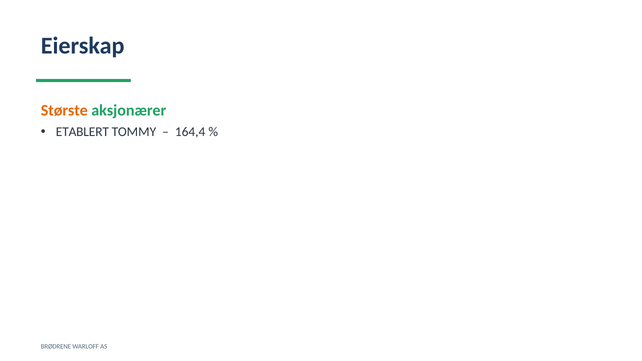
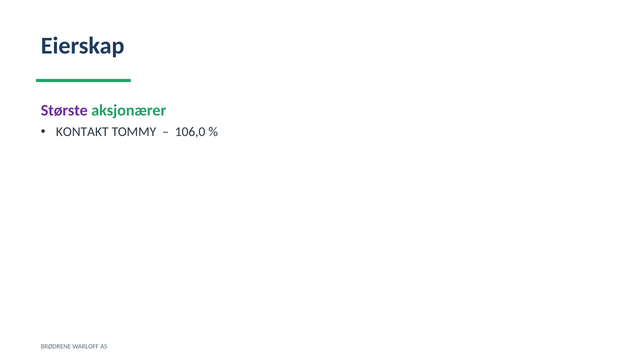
Største colour: orange -> purple (64, 111)
ETABLERT: ETABLERT -> KONTAKT (82, 132)
164,4: 164,4 -> 106,0 (190, 132)
